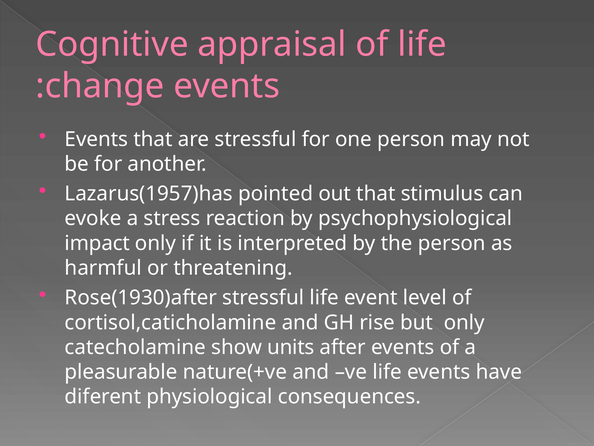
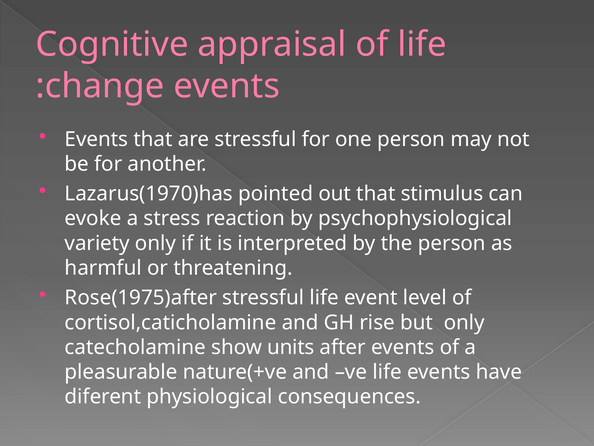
Lazarus(1957)has: Lazarus(1957)has -> Lazarus(1970)has (149, 193)
impact: impact -> variety (97, 243)
Rose(1930)after: Rose(1930)after -> Rose(1975)after (141, 297)
